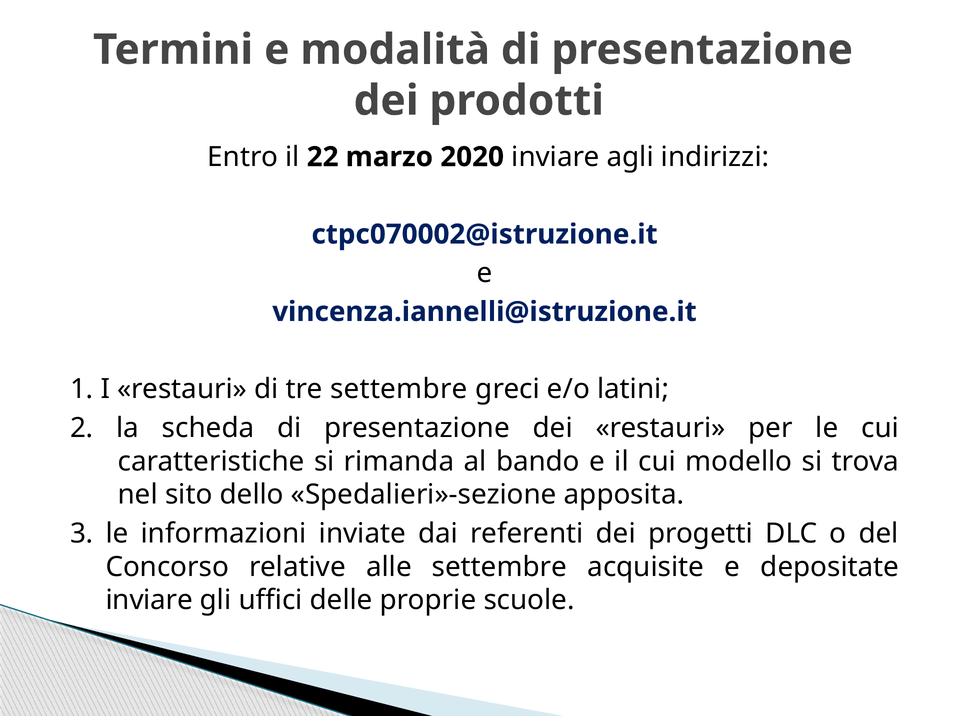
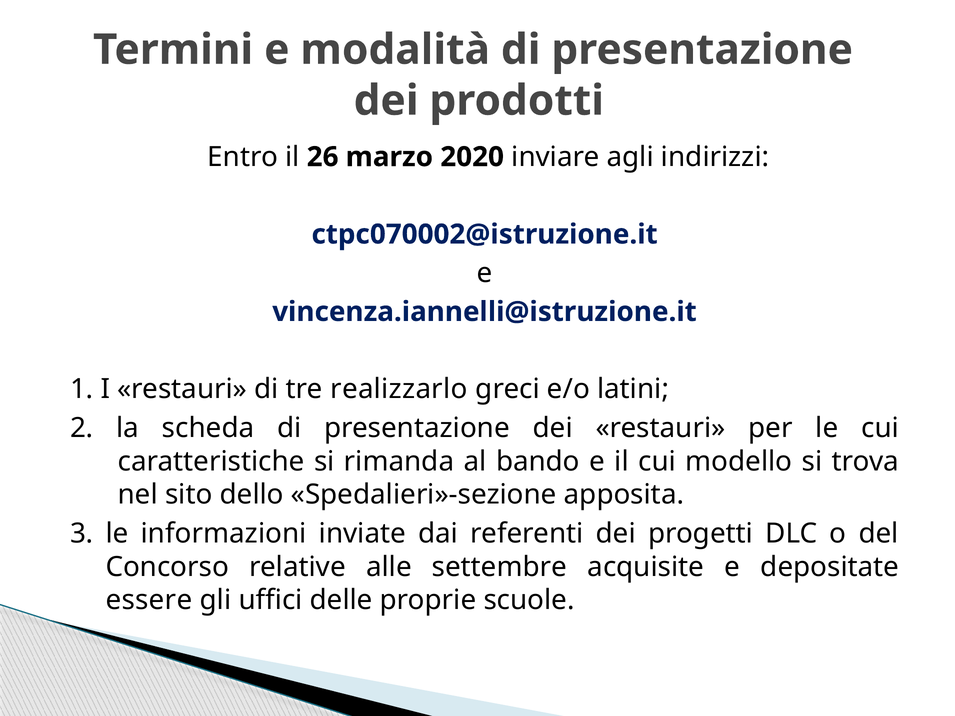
22: 22 -> 26 (323, 157)
tre settembre: settembre -> realizzarlo (399, 389)
inviare: inviare -> essere (149, 601)
